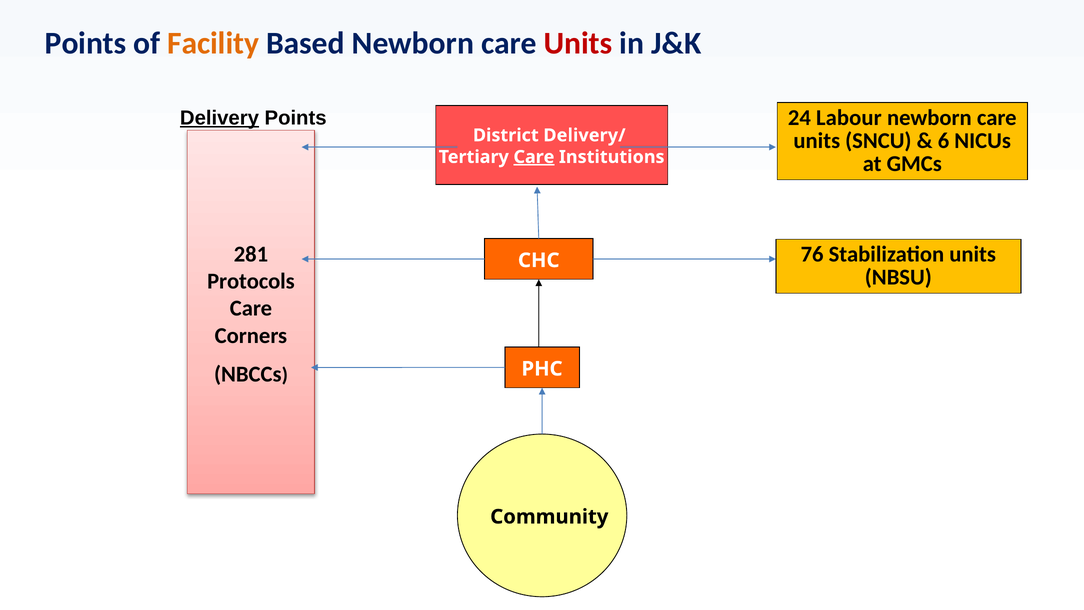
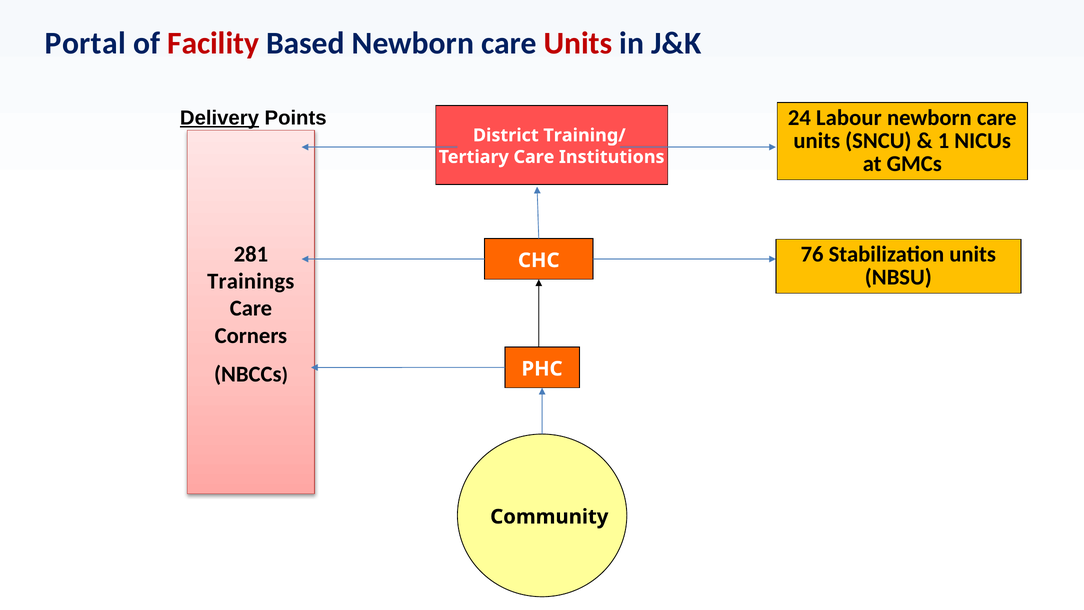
Points: Points -> Portal (85, 43)
Facility colour: orange -> red (213, 43)
6: 6 -> 1 (944, 141)
Delivery/: Delivery/ -> Training/ (585, 135)
Care underline: present -> none (534, 157)
Protocols: Protocols -> Trainings (251, 281)
